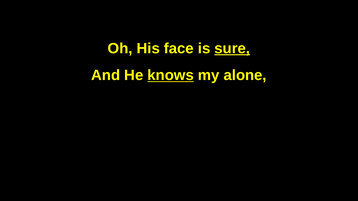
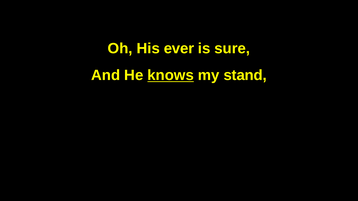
face: face -> ever (179, 48)
sure underline: present -> none (232, 48)
alone: alone -> stand (245, 75)
